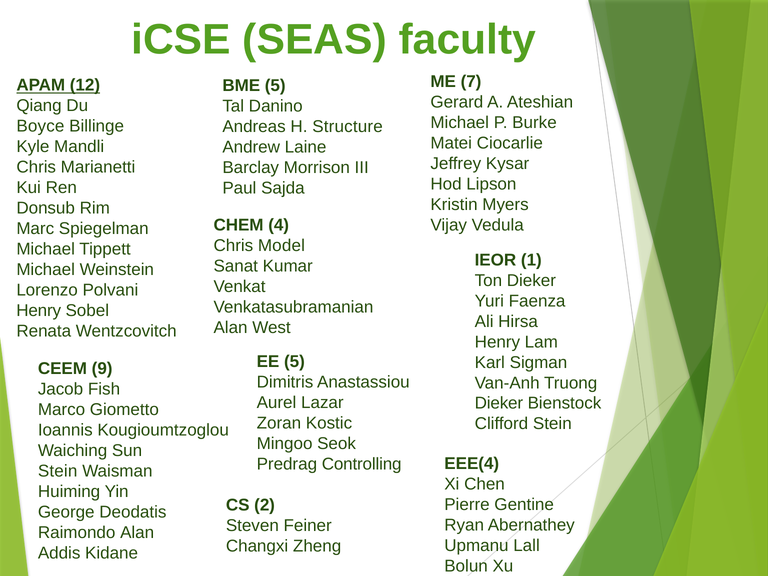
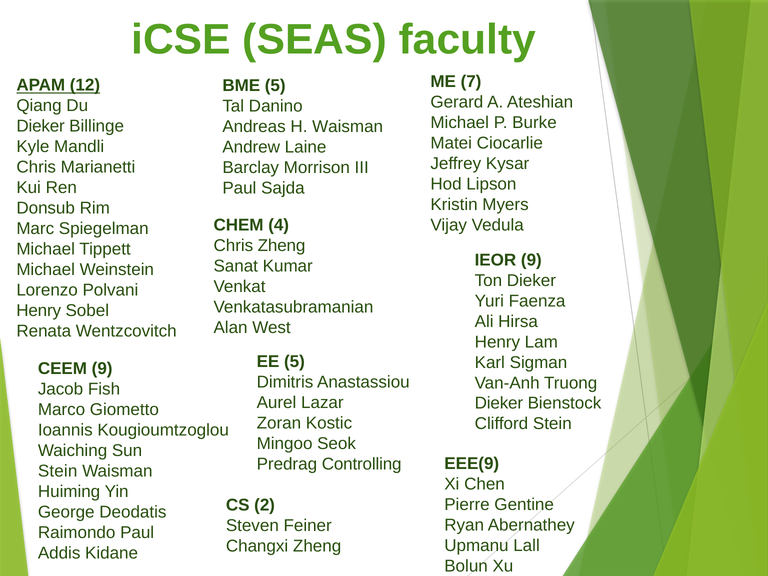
Boyce: Boyce -> Dieker (41, 126)
H Structure: Structure -> Waisman (348, 127)
Chris Model: Model -> Zheng (282, 246)
IEOR 1: 1 -> 9 (531, 260)
EEE(4: EEE(4 -> EEE(9 (472, 464)
Raimondo Alan: Alan -> Paul (137, 532)
